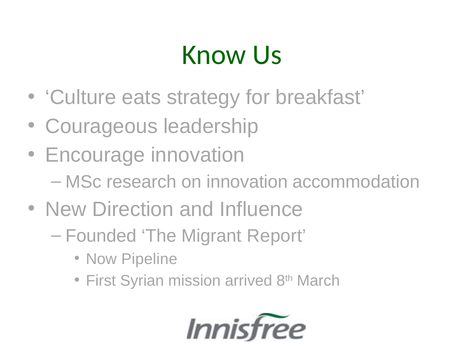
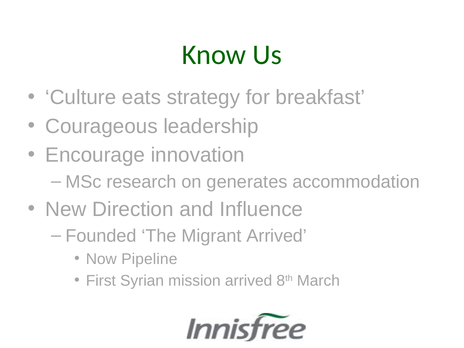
on innovation: innovation -> generates (247, 182)
Migrant Report: Report -> Arrived (277, 236)
